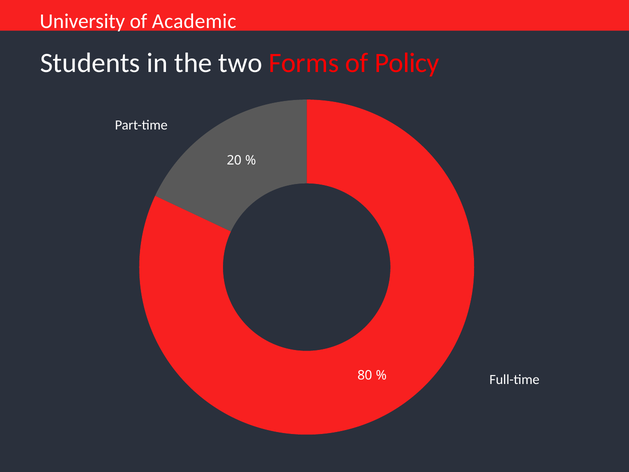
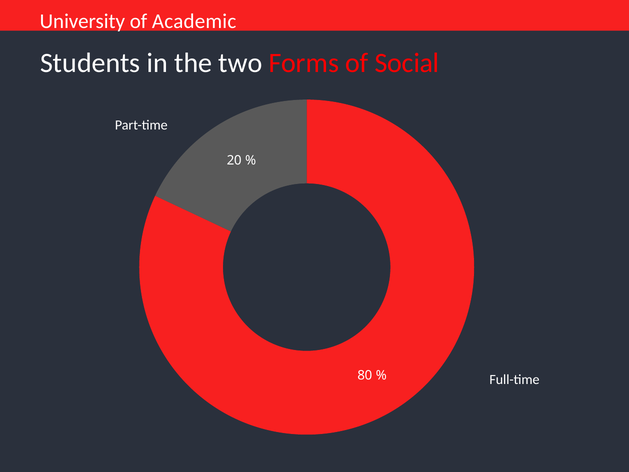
Policy: Policy -> Social (407, 63)
